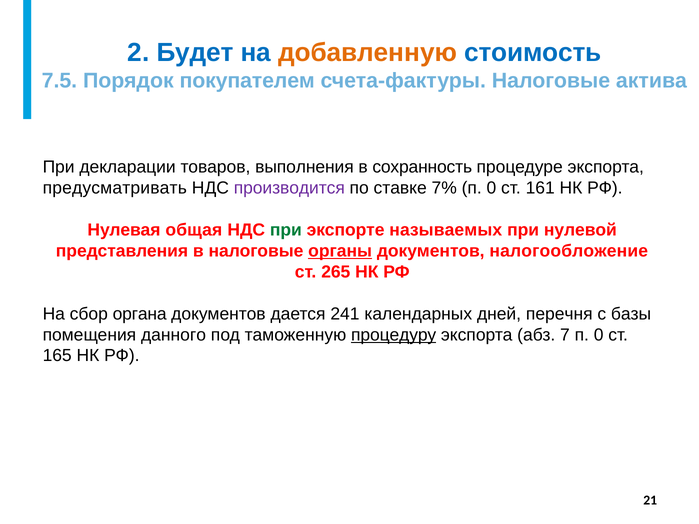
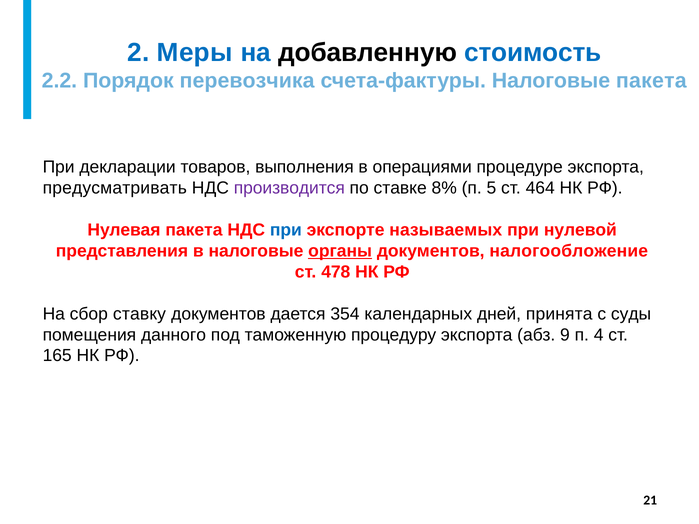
Будет: Будет -> Меры (195, 53)
добавленную colour: orange -> black (368, 53)
7.5: 7.5 -> 2.2 (59, 81)
покупателем: покупателем -> перевозчика (247, 81)
Налоговые актива: актива -> пакета (651, 81)
сохранность: сохранность -> операциями (422, 167)
7%: 7% -> 8% (444, 188)
0: 0 -> 5 (491, 188)
161: 161 -> 464 (540, 188)
Нулевая общая: общая -> пакета (194, 230)
при colour: green -> blue (286, 230)
265: 265 -> 478 (336, 272)
органа: органа -> ставку (139, 314)
241: 241 -> 354 (345, 314)
перечня: перечня -> принята (559, 314)
базы: базы -> суды (631, 314)
процедуру underline: present -> none (394, 335)
7: 7 -> 9 (565, 335)
0: 0 -> 4 (599, 335)
